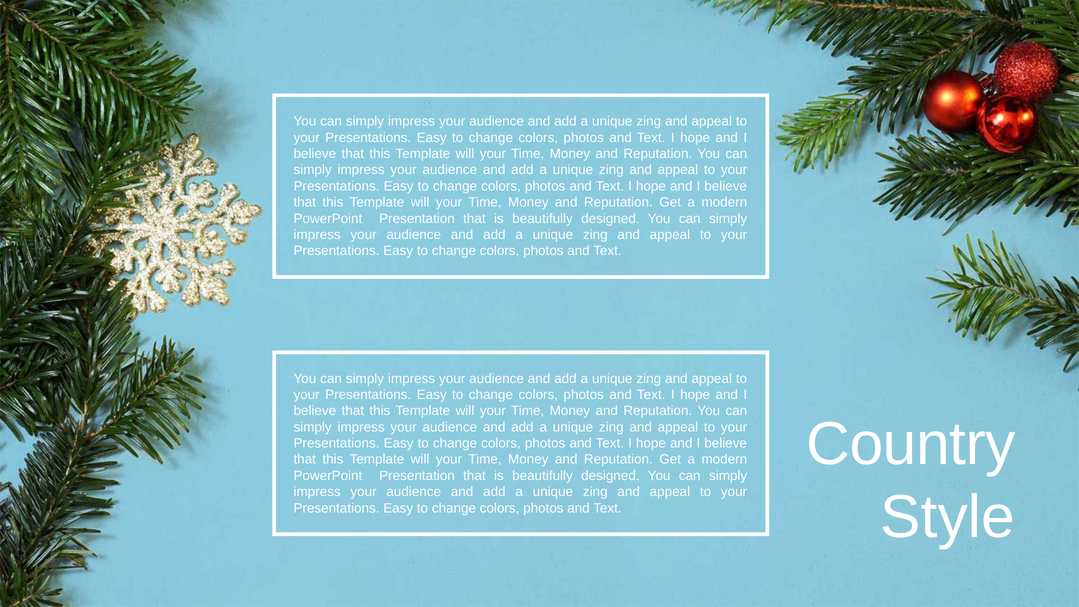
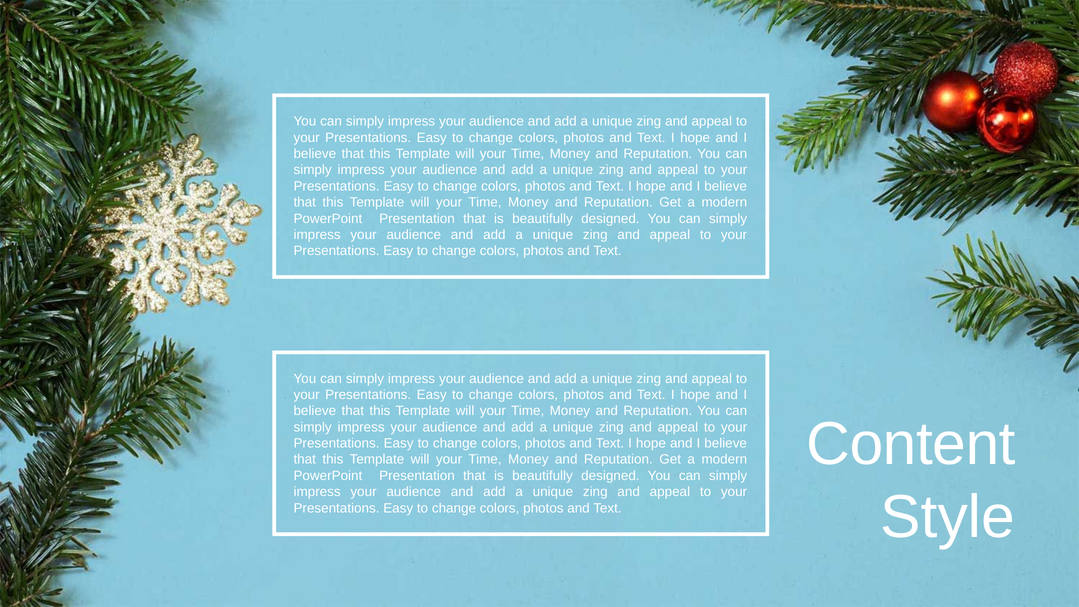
Country: Country -> Content (911, 444)
